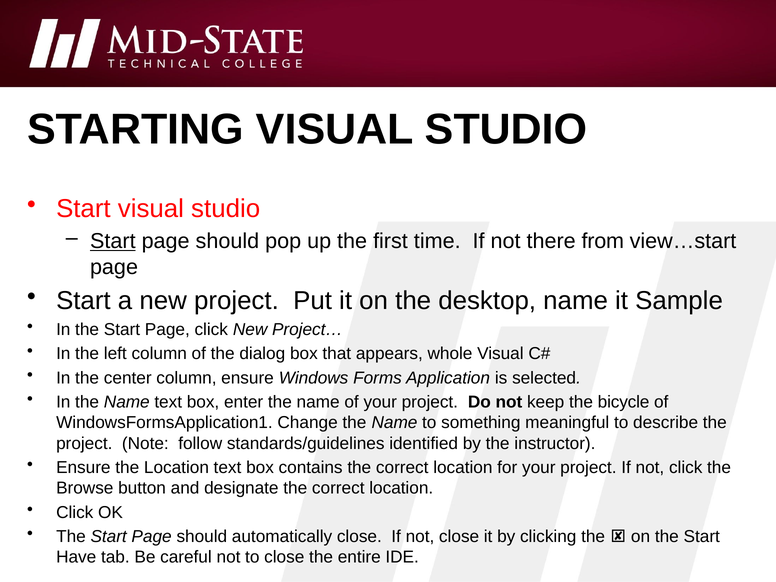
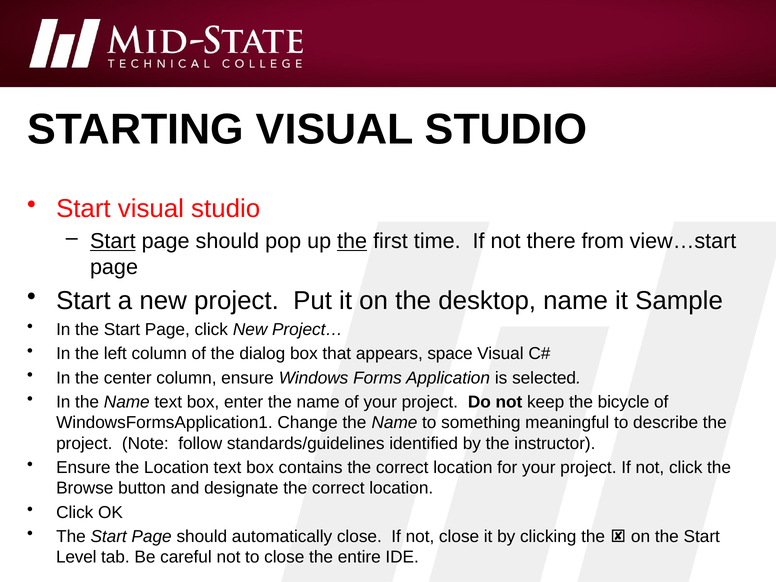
the underline: none -> present (352, 241)
whole: whole -> space (450, 354)
Have: Have -> Level (76, 557)
